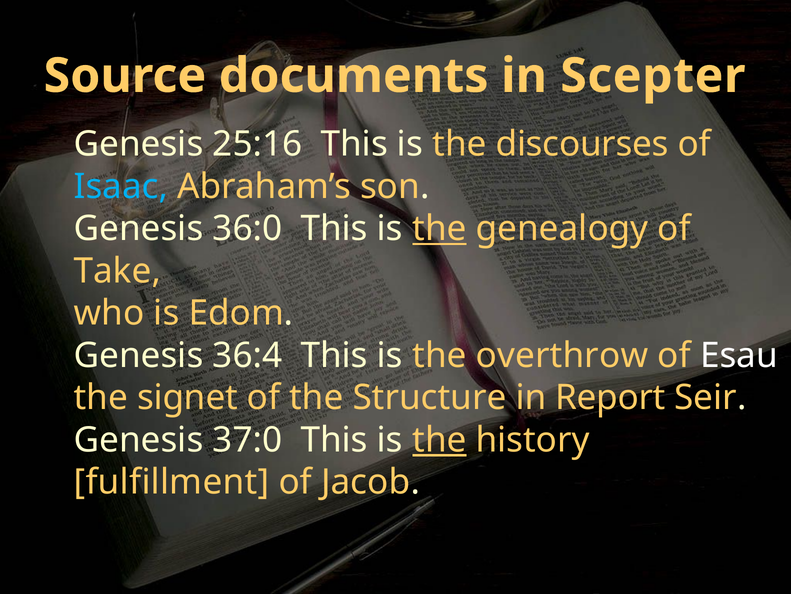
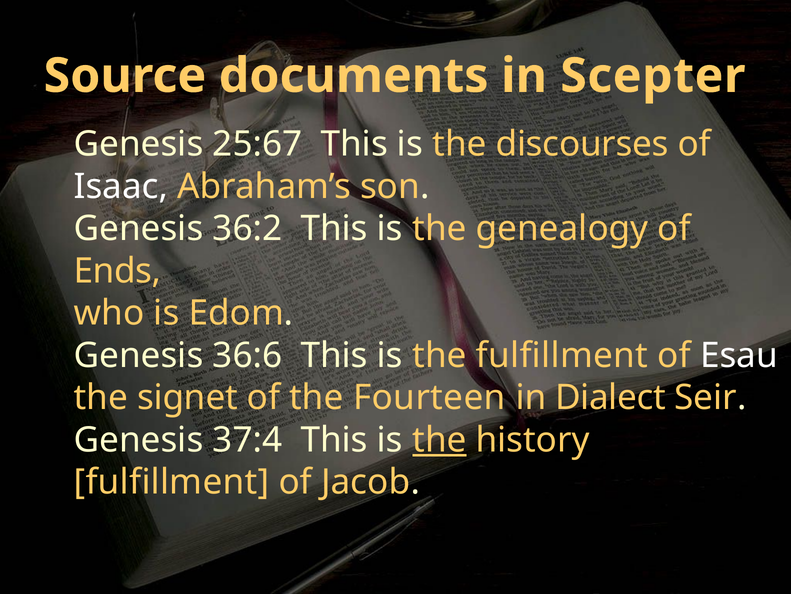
25:16: 25:16 -> 25:67 (257, 144)
Isaac colour: light blue -> white (121, 186)
36:0: 36:0 -> 36:2 (247, 229)
the underline: present -> none (439, 229)
Take: Take -> Ends (118, 271)
36:4: 36:4 -> 36:6 (247, 355)
the overthrow: overthrow -> fulfillment (562, 355)
Structure: Structure -> Fourteen (429, 397)
Report: Report -> Dialect (610, 397)
37:0: 37:0 -> 37:4 (247, 440)
